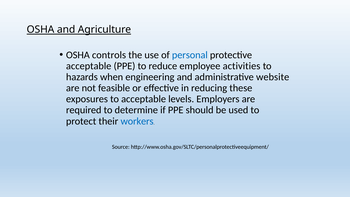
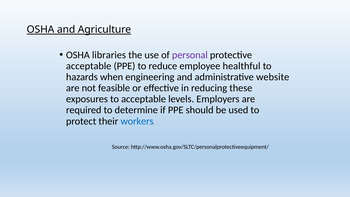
controls: controls -> libraries (109, 55)
personal colour: blue -> purple (190, 55)
activities: activities -> healthful (242, 66)
